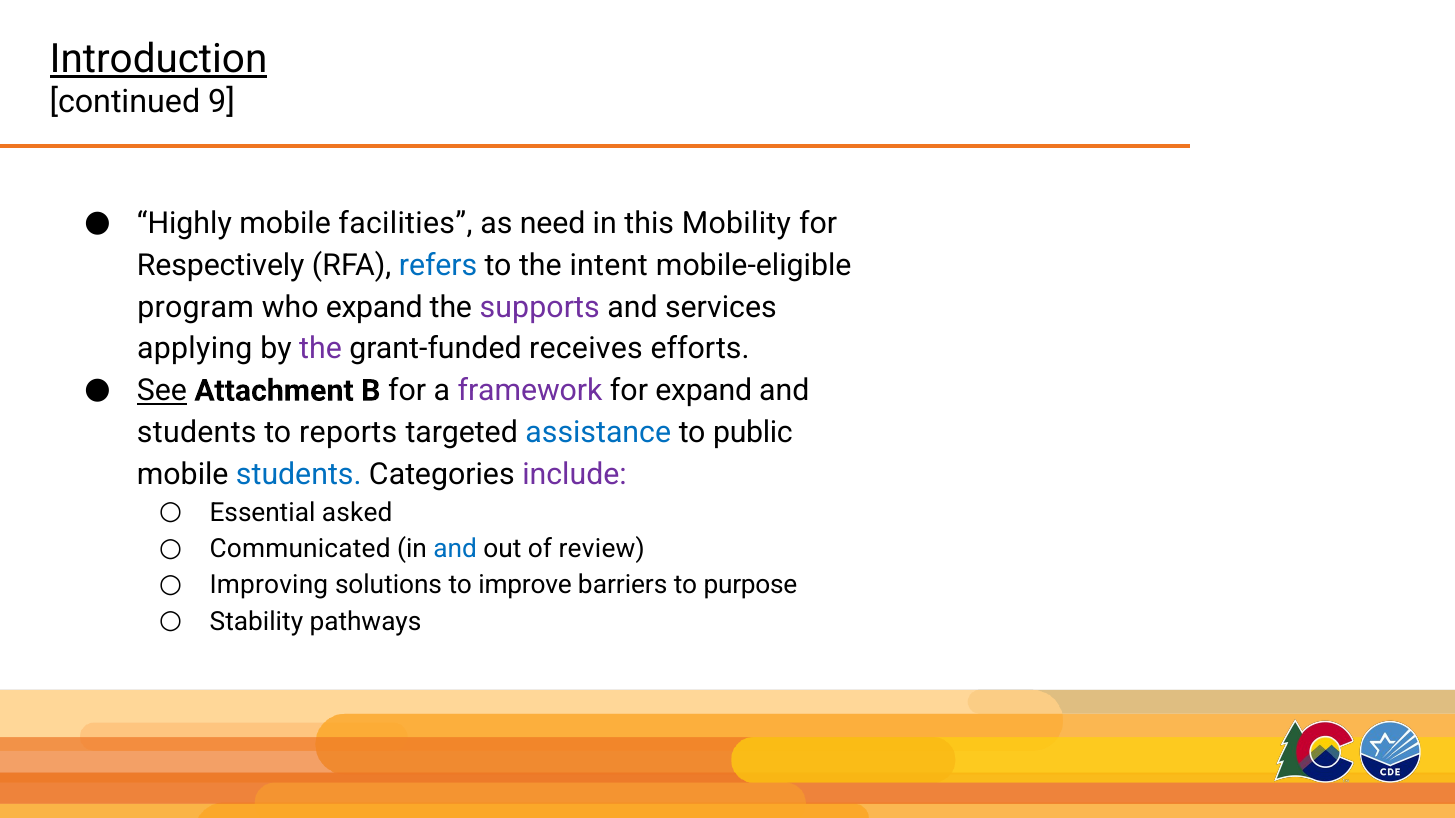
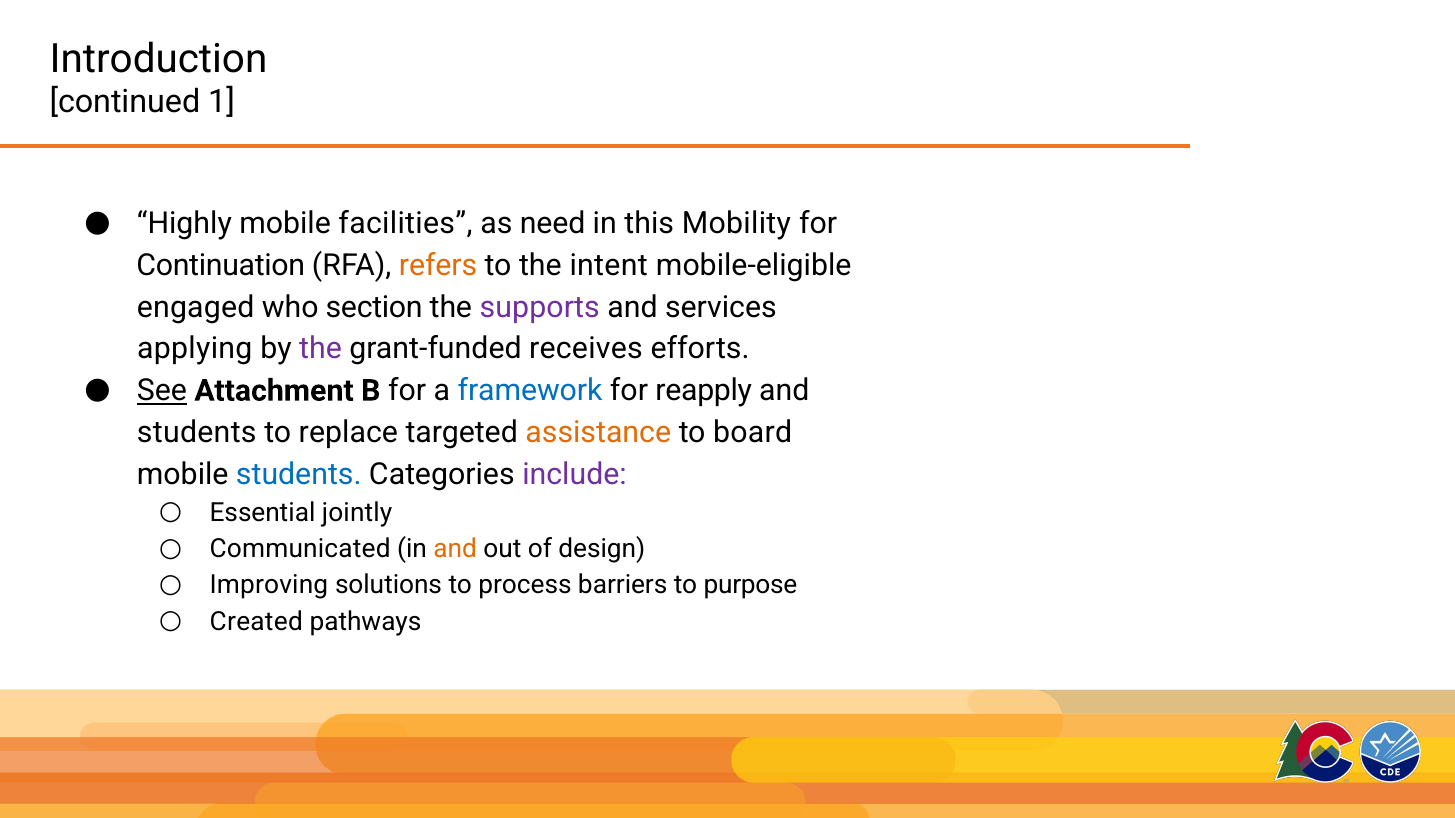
Introduction underline: present -> none (158, 59)
9: 9 -> 1 (222, 102)
Respectively: Respectively -> Continuation (221, 265)
refers colour: blue -> orange (438, 265)
program: program -> engaged (196, 307)
who expand: expand -> section (374, 307)
framework colour: purple -> blue (530, 391)
for expand: expand -> reapply (704, 391)
reports: reports -> replace (348, 433)
assistance colour: blue -> orange (598, 433)
public: public -> board (753, 433)
asked: asked -> jointly (357, 513)
and colour: blue -> orange (455, 549)
review: review -> design (602, 549)
improve: improve -> process (525, 585)
Stability: Stability -> Created (256, 622)
